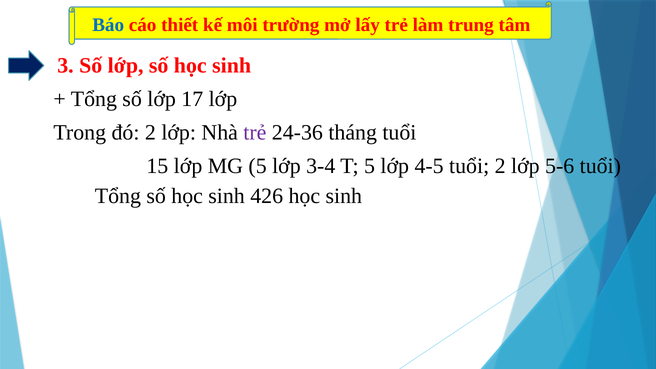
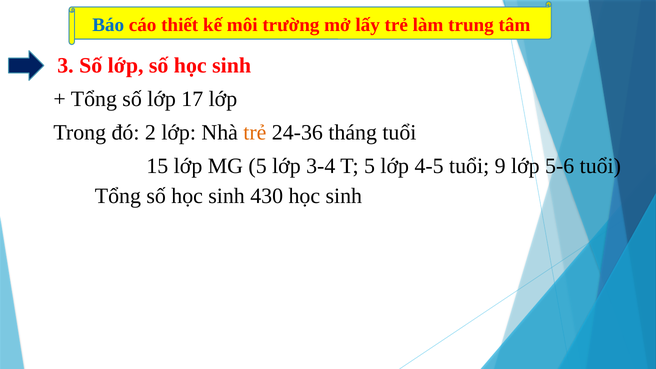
trẻ colour: purple -> orange (255, 133)
tuổi 2: 2 -> 9 (500, 166)
426: 426 -> 430 (267, 196)
